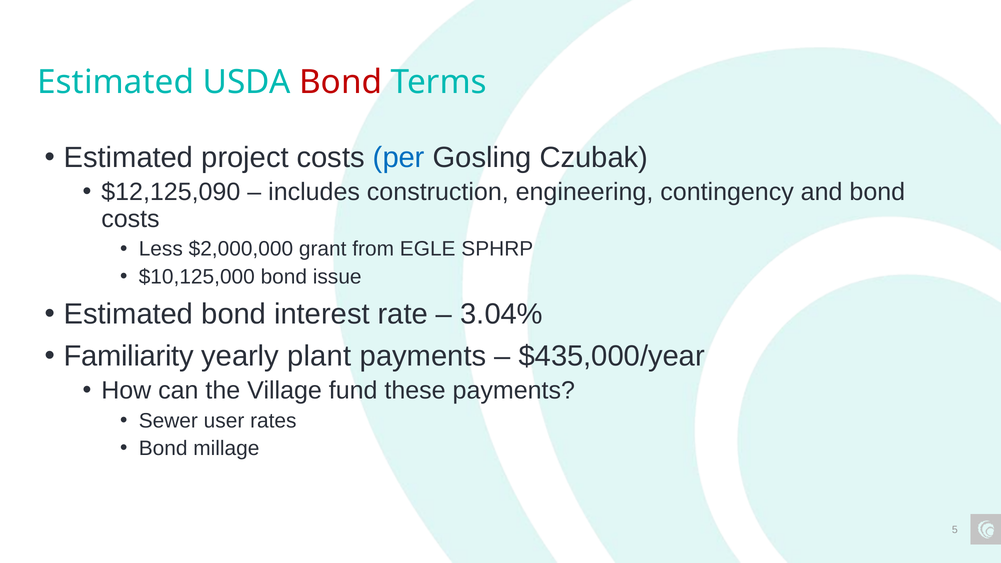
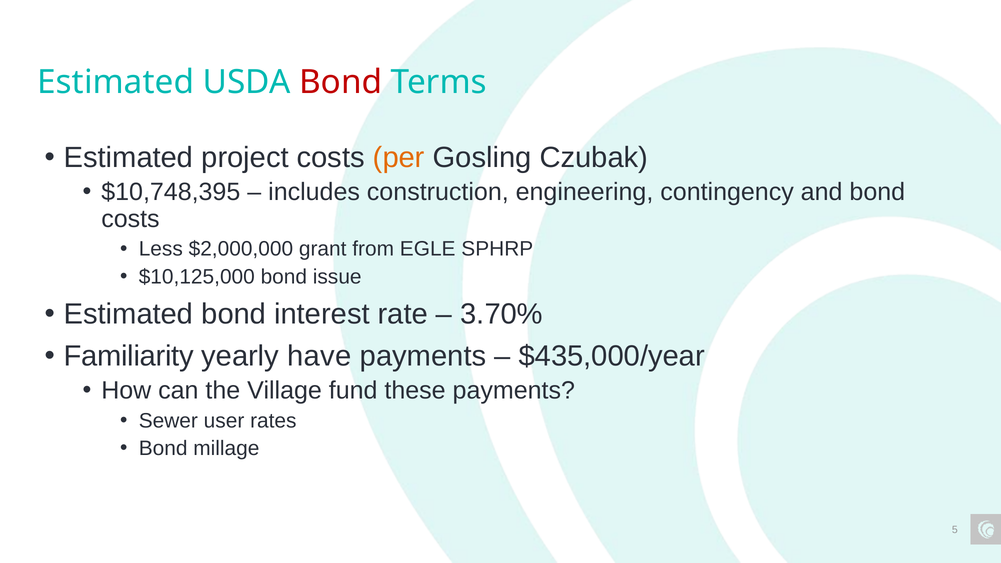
per colour: blue -> orange (399, 158)
$12,125,090: $12,125,090 -> $10,748,395 (171, 192)
3.04%: 3.04% -> 3.70% (502, 314)
plant: plant -> have (319, 356)
